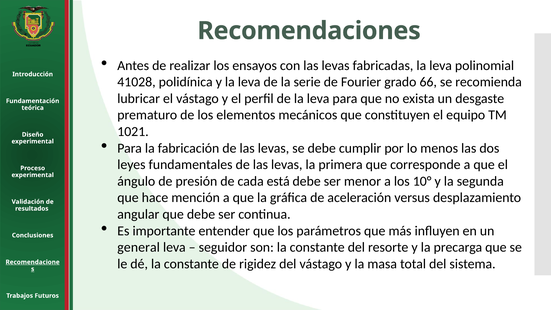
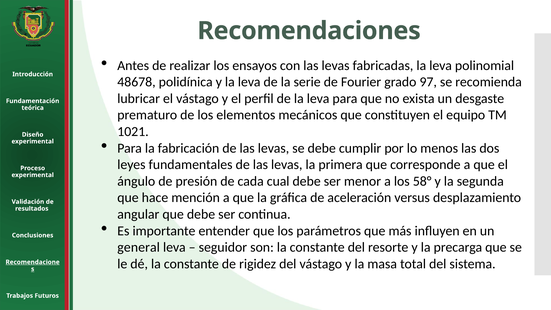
41028: 41028 -> 48678 (136, 82)
66: 66 -> 97 (428, 82)
está: está -> cual (278, 181)
10°: 10° -> 58° (422, 181)
